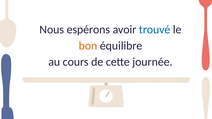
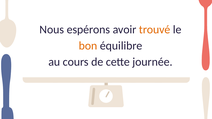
trouvé colour: blue -> orange (155, 30)
